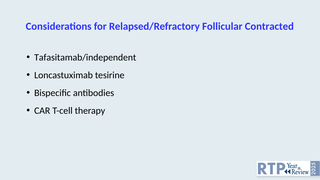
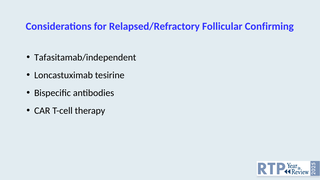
Contracted: Contracted -> Confirming (269, 26)
